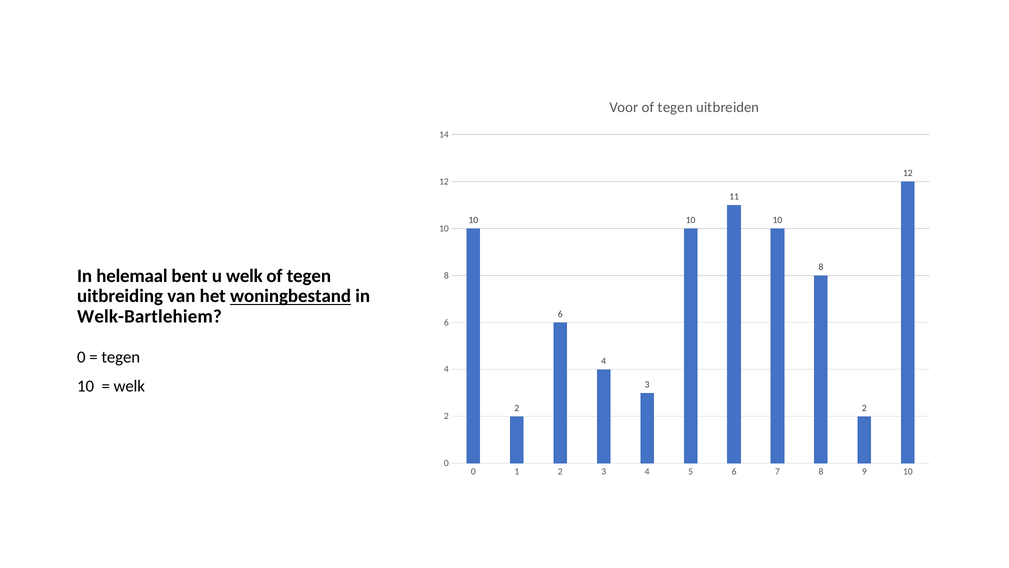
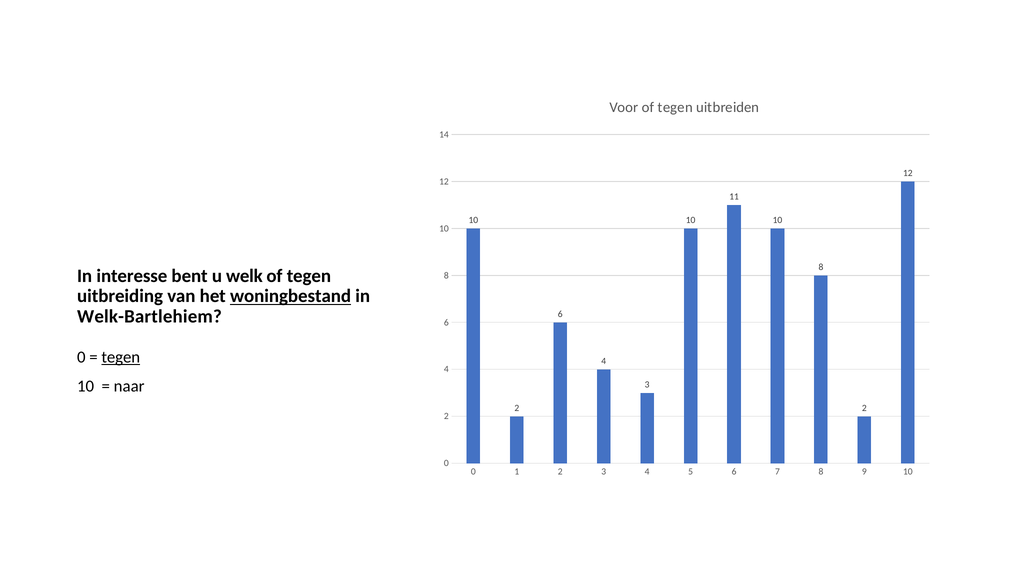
helemaal: helemaal -> interesse (132, 276)
tegen underline: none -> present (121, 357)
welk: welk -> naar (129, 386)
